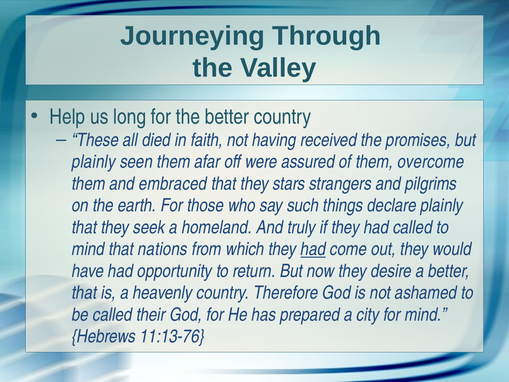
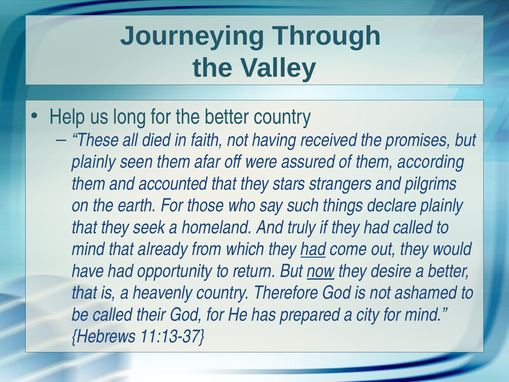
overcome: overcome -> according (431, 162)
embraced: embraced -> accounted (173, 184)
nations: nations -> already (163, 249)
now underline: none -> present (321, 271)
11:13-76: 11:13-76 -> 11:13-37 (172, 336)
